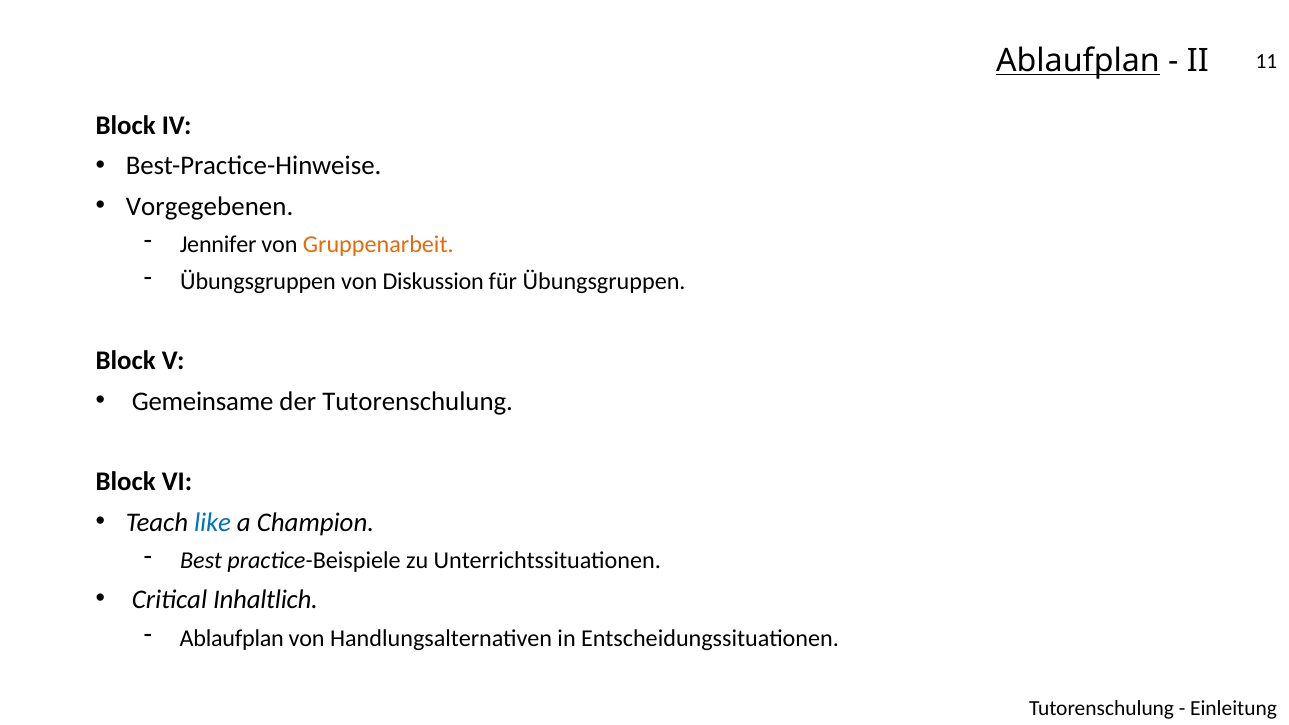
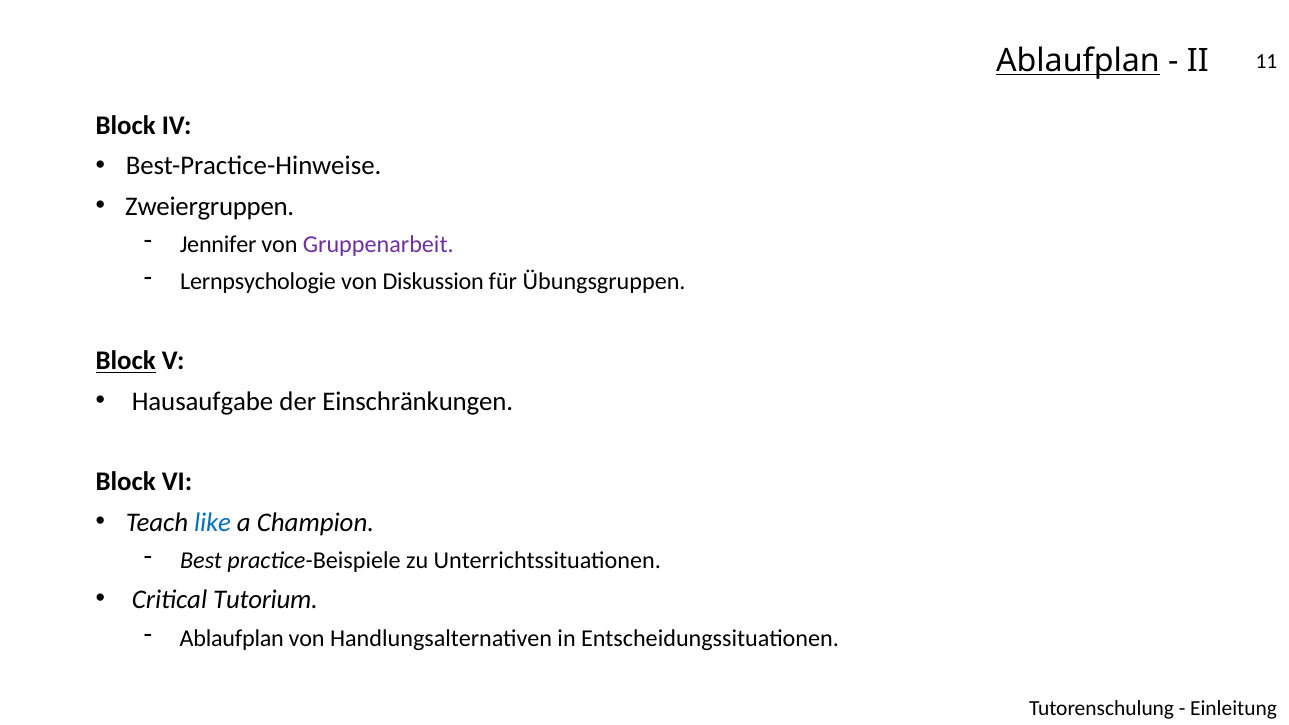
Vorgegebenen: Vorgegebenen -> Zweiergruppen (210, 206)
Gruppenarbeit colour: orange -> purple (378, 245)
Übungsgruppen: Übungsgruppen -> Lernpsychologie (258, 282)
Block underline: none -> present (126, 361)
Gemeinsame: Gemeinsame -> Hausaufgabe (203, 401)
der Tutorenschulung: Tutorenschulung -> Einschränkungen (418, 401)
Inhaltlich: Inhaltlich -> Tutorium (266, 600)
